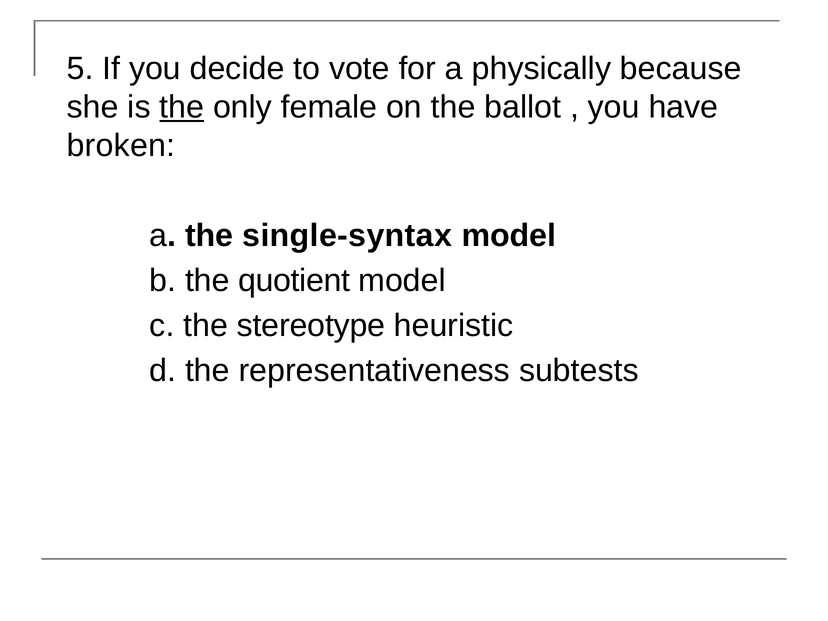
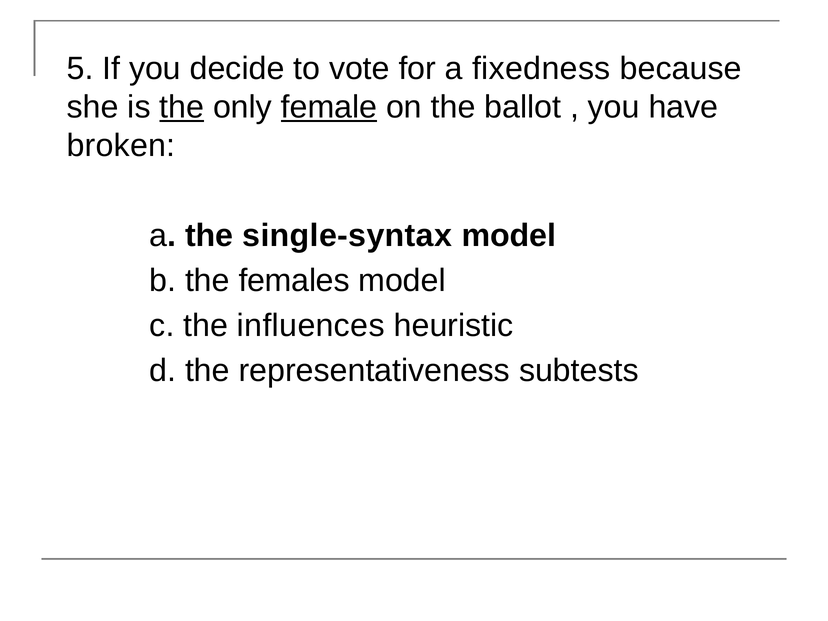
physically: physically -> fixedness (541, 68)
female underline: none -> present (329, 107)
quotient: quotient -> females (294, 281)
stereotype: stereotype -> influences (311, 326)
